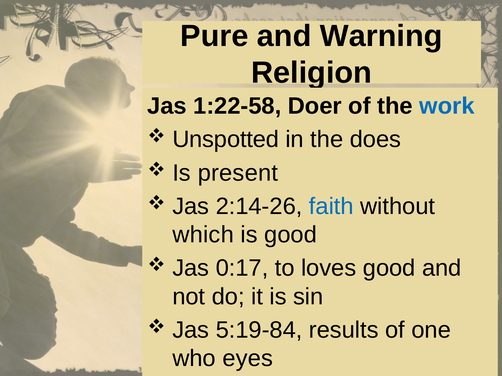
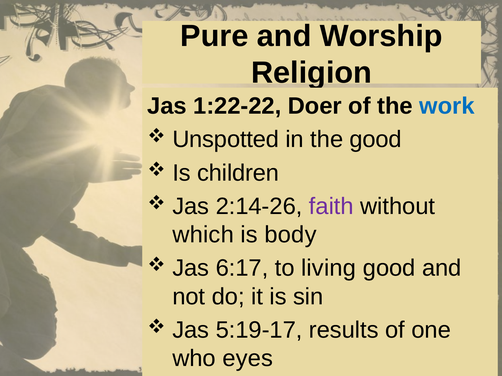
Warning: Warning -> Worship (381, 36)
1:22-58: 1:22-58 -> 1:22-22 (237, 106)
the does: does -> good (376, 140)
present: present -> children (238, 173)
faith colour: blue -> purple (331, 207)
is good: good -> body (290, 235)
0:17: 0:17 -> 6:17 (242, 269)
loves: loves -> living (329, 269)
5:19-84: 5:19-84 -> 5:19-17 (259, 330)
